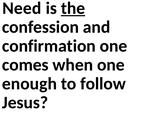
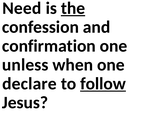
comes: comes -> unless (25, 65)
enough: enough -> declare (29, 84)
follow underline: none -> present (103, 84)
